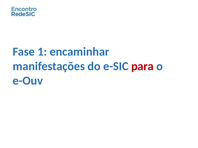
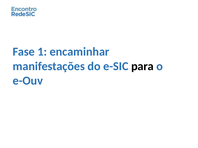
para colour: red -> black (142, 66)
